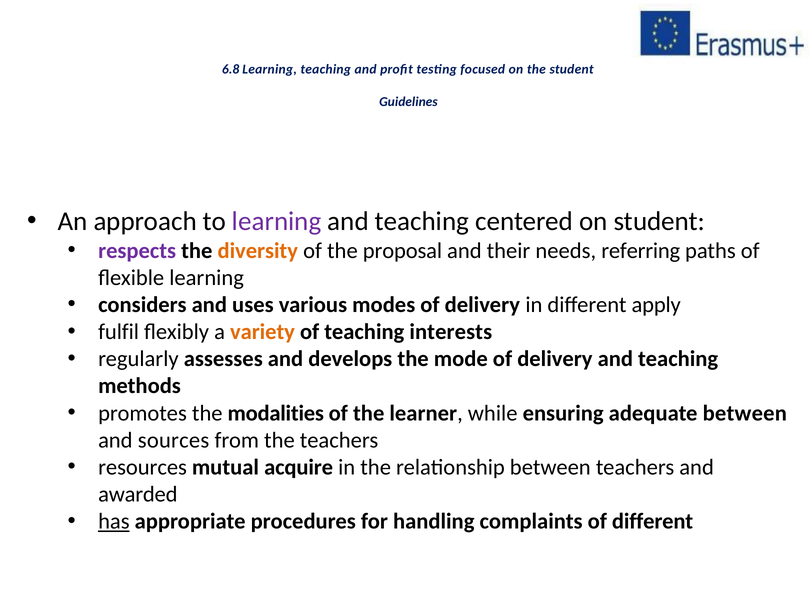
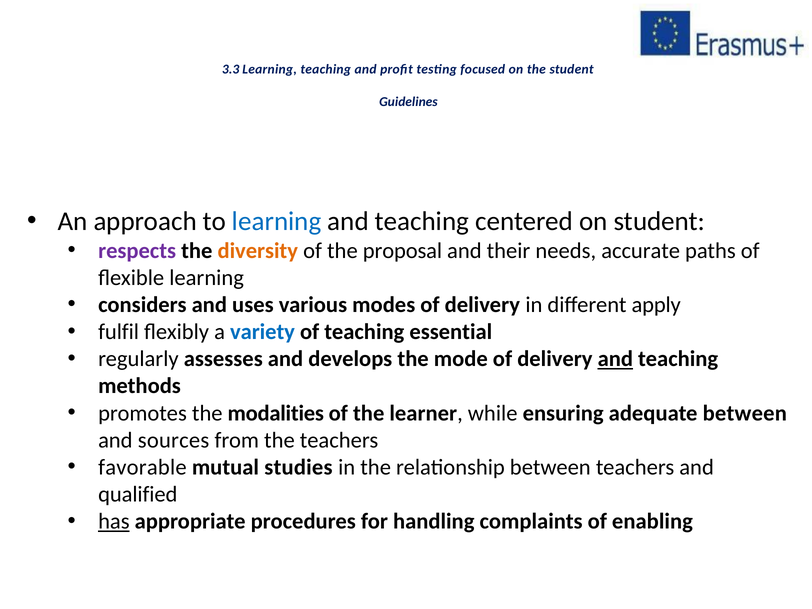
6.8: 6.8 -> 3.3 (231, 69)
learning colour: purple -> blue (277, 221)
referring: referring -> accurate (641, 251)
variety colour: orange -> blue (263, 332)
interests: interests -> essential (451, 332)
and underline: none -> present (615, 359)
resources: resources -> favorable (142, 467)
acquire: acquire -> studies (298, 467)
awarded: awarded -> qualified (138, 494)
of different: different -> enabling (652, 521)
